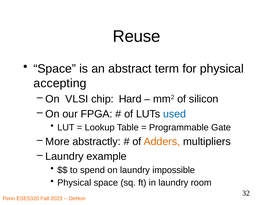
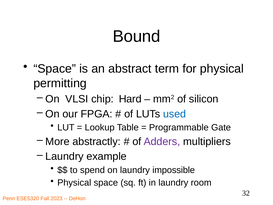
Reuse: Reuse -> Bound (137, 36)
accepting: accepting -> permitting (60, 83)
Adders colour: orange -> purple (162, 141)
